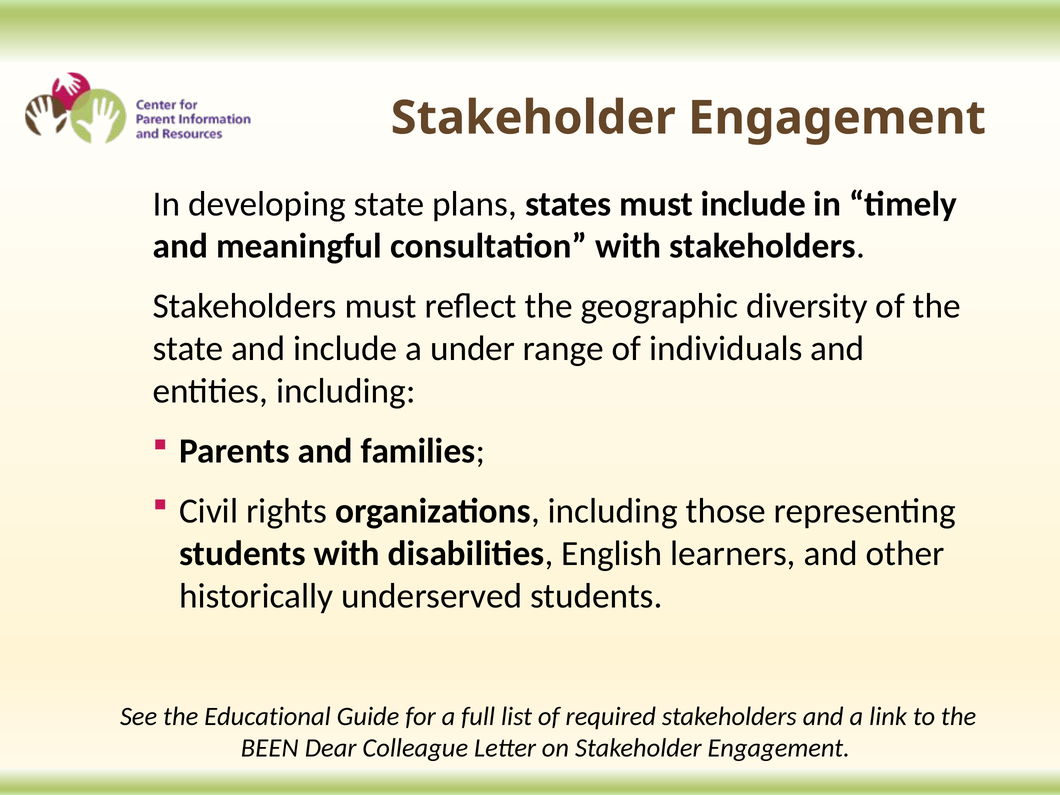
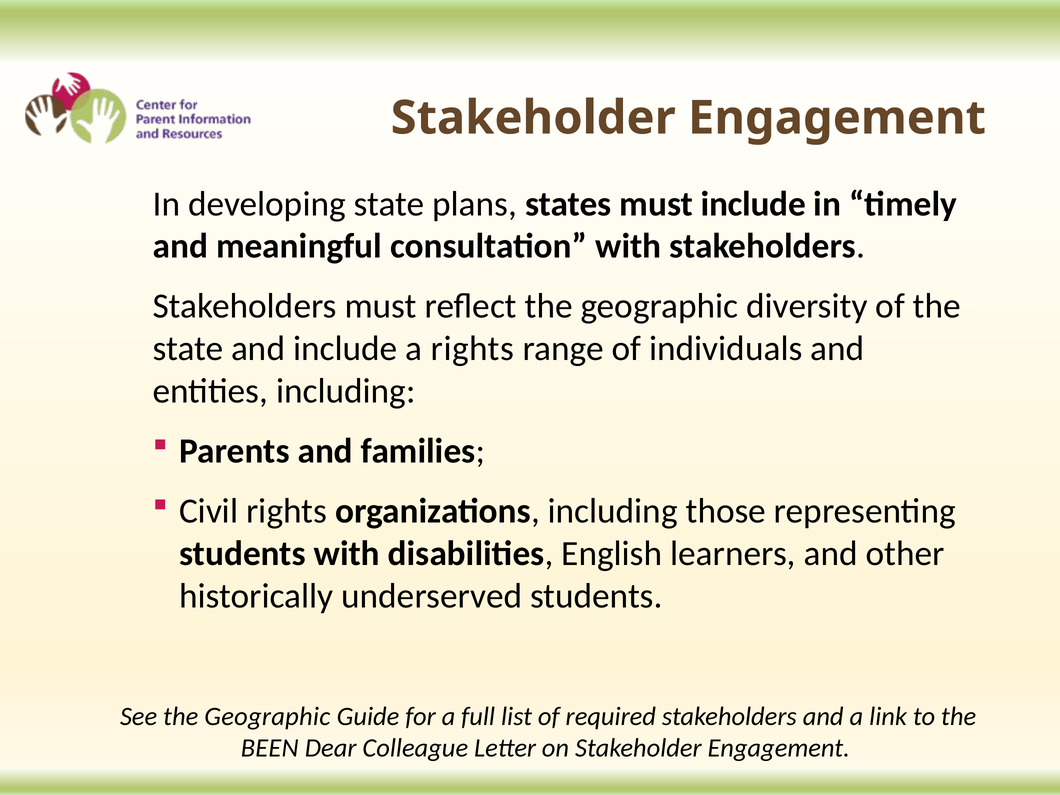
a under: under -> rights (472, 349)
See the Educational: Educational -> Geographic (267, 716)
